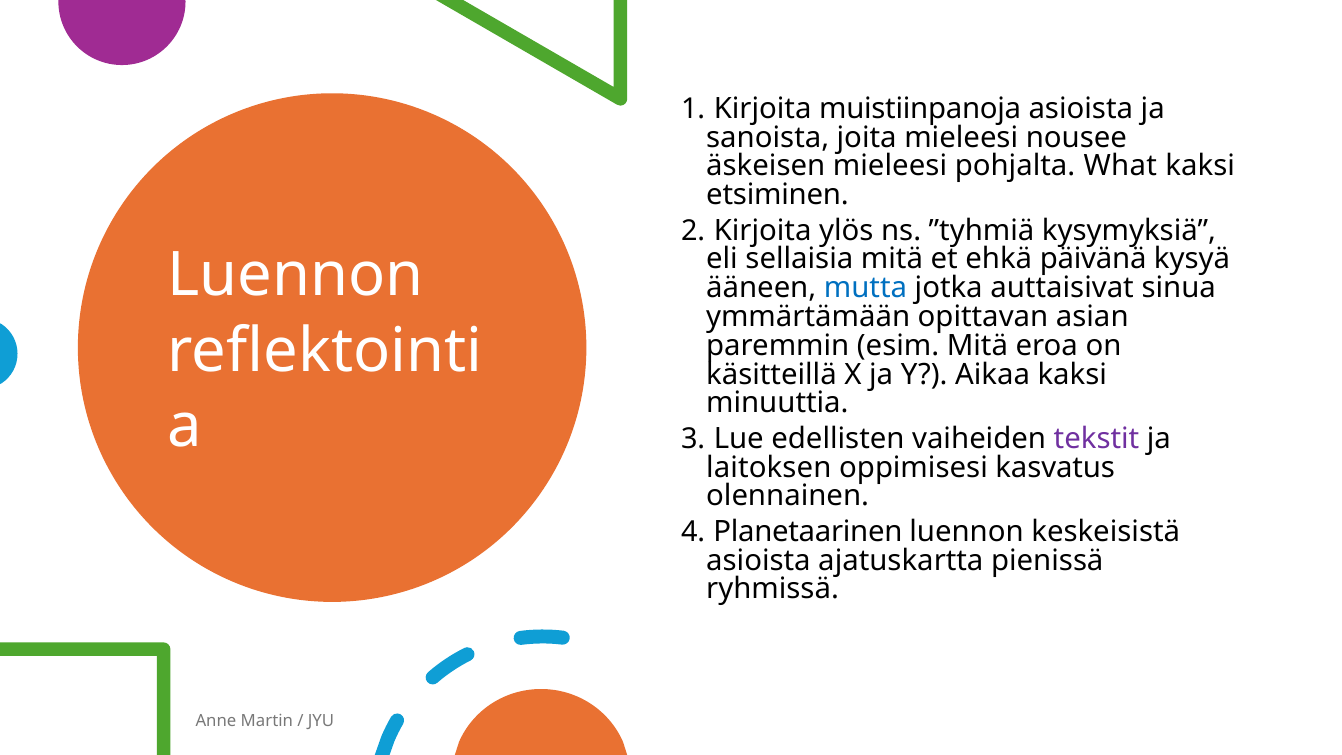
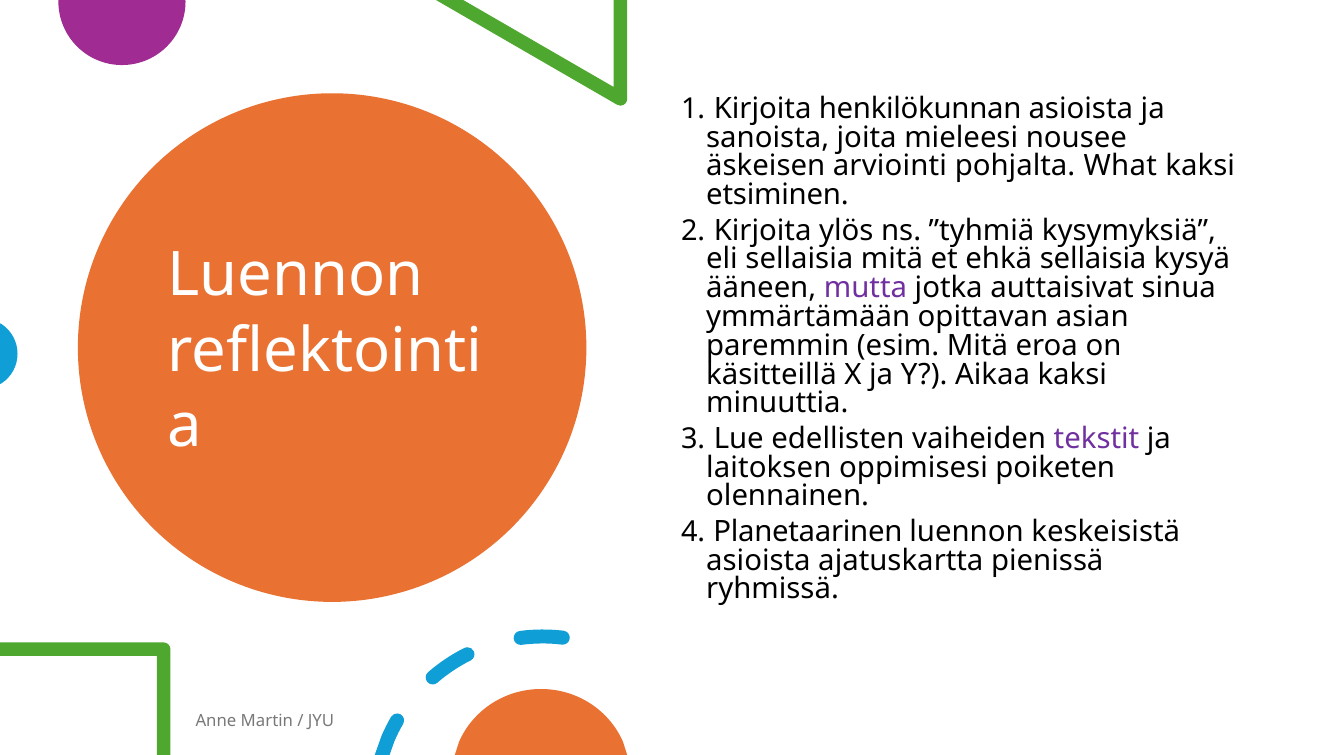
muistiinpanoja: muistiinpanoja -> henkilökunnan (920, 109)
äskeisen mieleesi: mieleesi -> arviointi (890, 166)
ehkä päivänä: päivänä -> sellaisia (1093, 259)
mutta colour: blue -> purple (866, 288)
kasvatus: kasvatus -> poiketen (1055, 467)
